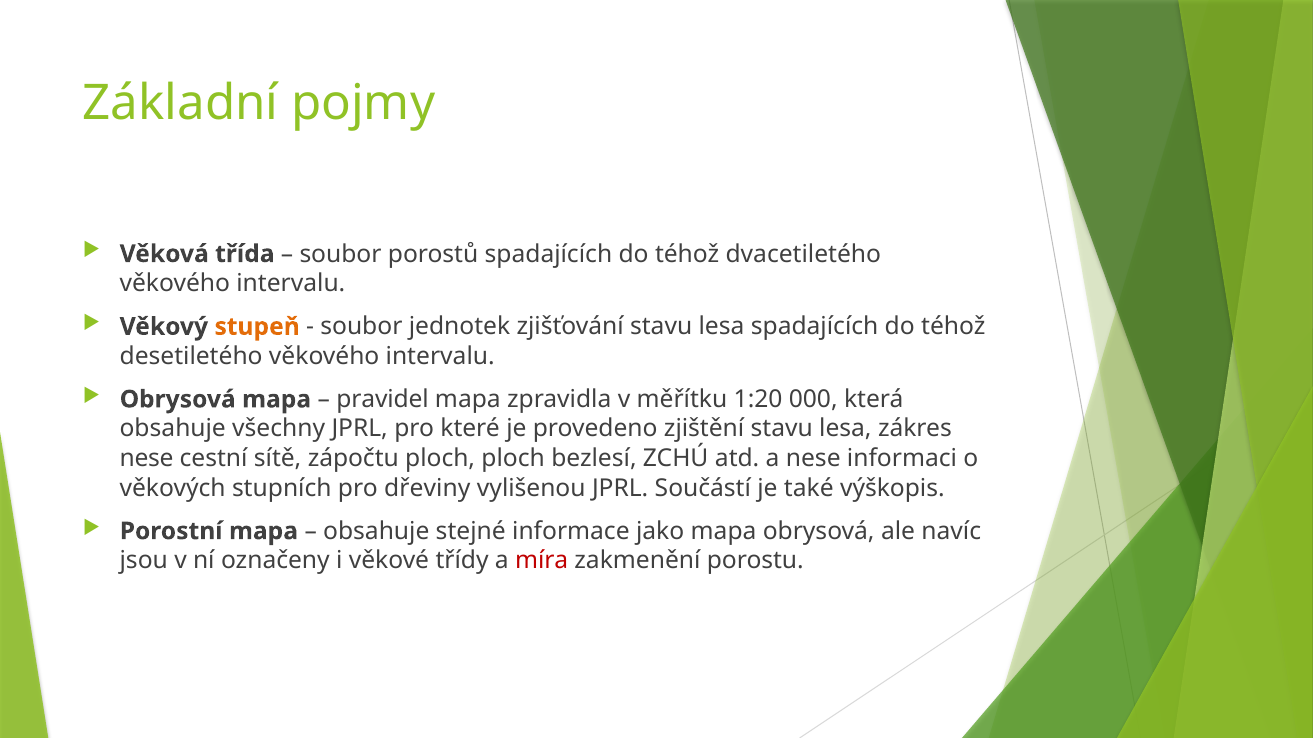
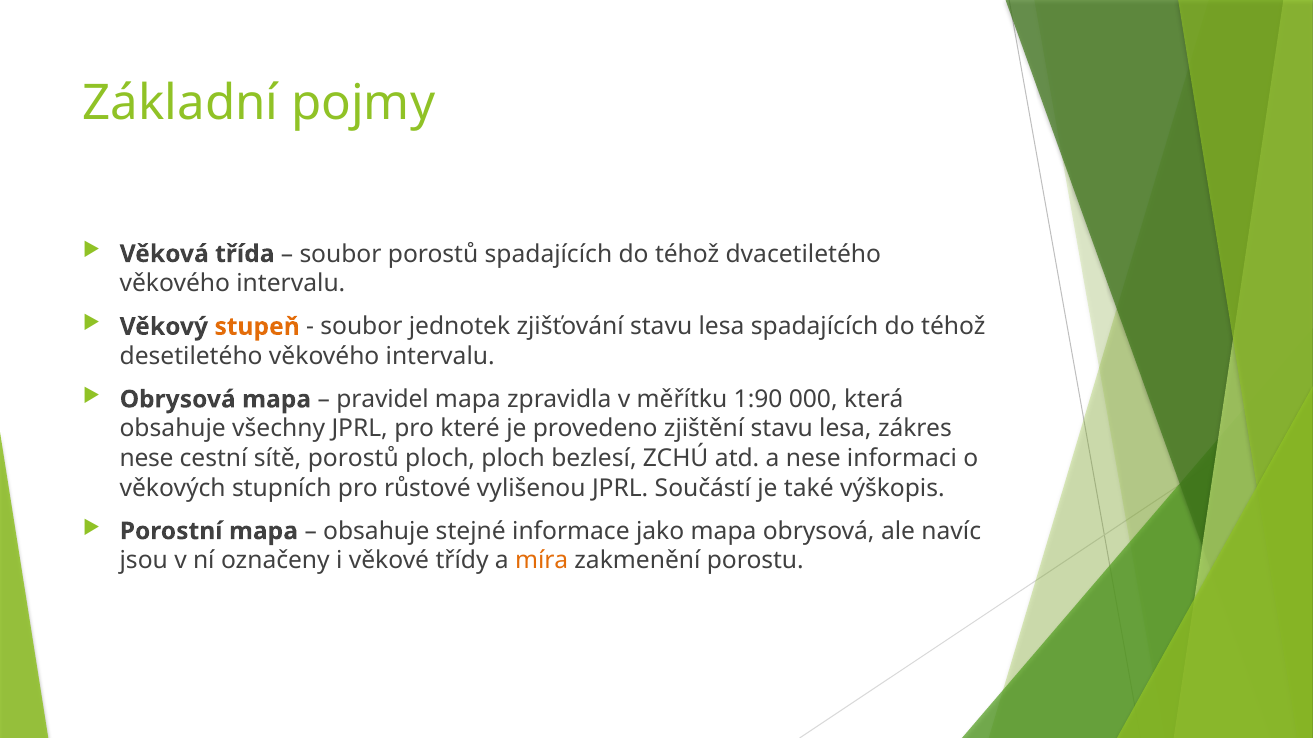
1:20: 1:20 -> 1:90 (758, 400)
sítě zápočtu: zápočtu -> porostů (353, 459)
dřeviny: dřeviny -> růstové (427, 488)
míra colour: red -> orange (542, 561)
